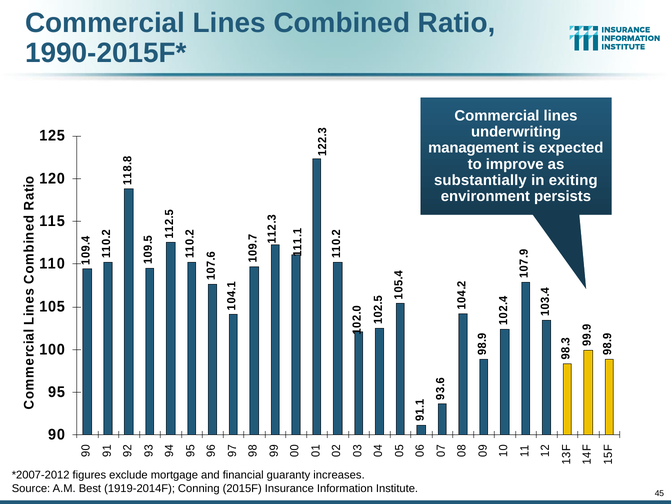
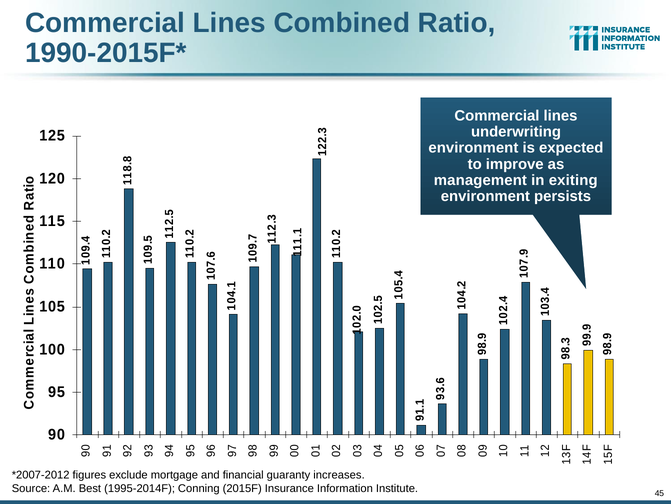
management: management -> environment (473, 148)
substantially: substantially -> management (480, 180)
1919-2014F: 1919-2014F -> 1995-2014F (140, 488)
